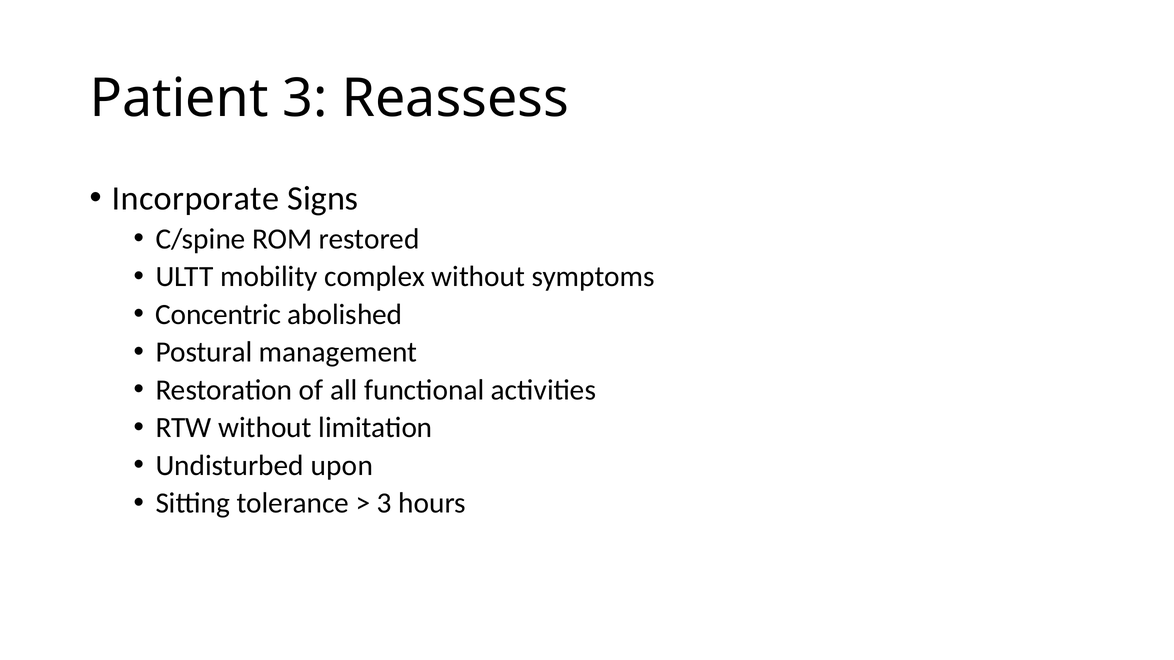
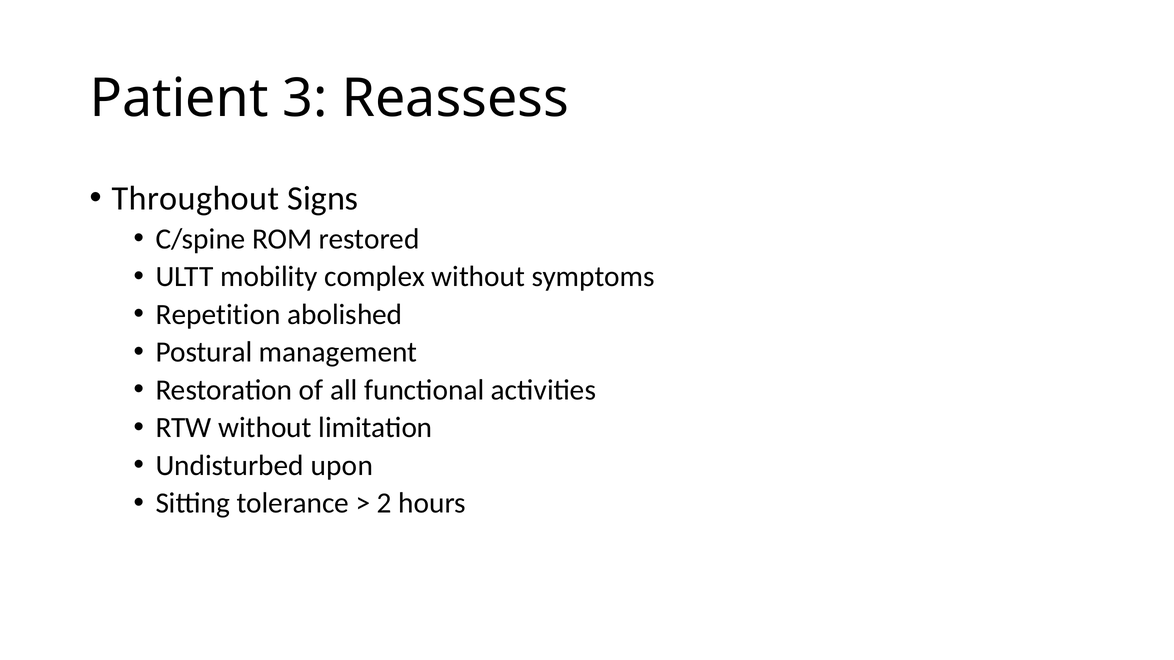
Incorporate: Incorporate -> Throughout (195, 198)
Concentric: Concentric -> Repetition (218, 315)
3: 3 -> 2 (384, 503)
